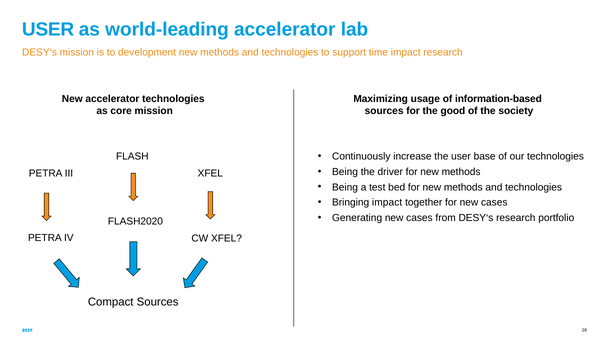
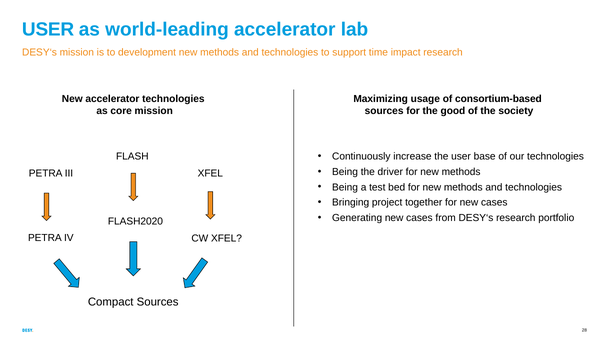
information-based: information-based -> consortium-based (498, 99)
Bringing impact: impact -> project (387, 202)
